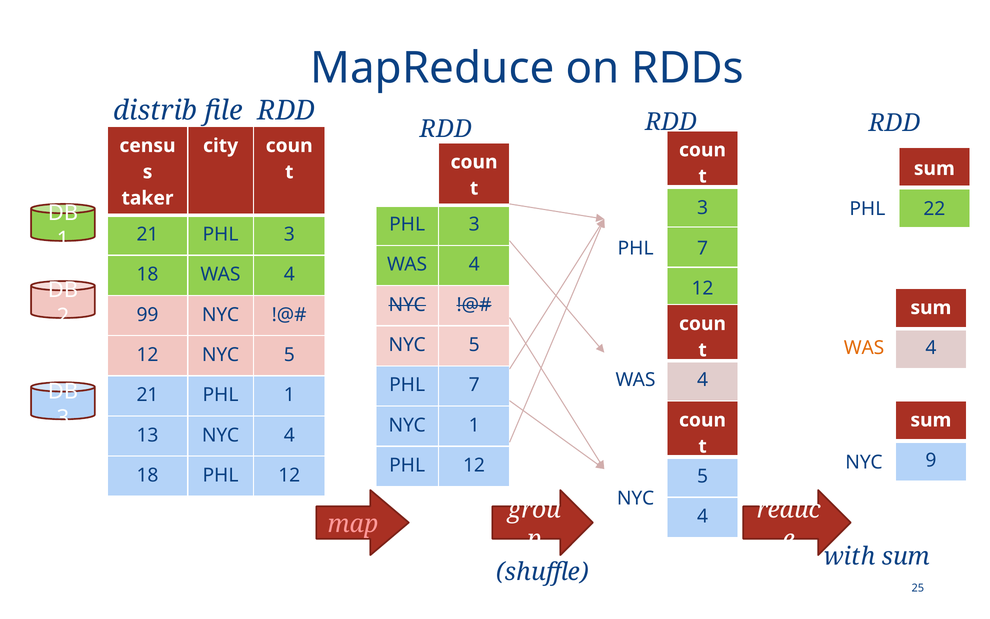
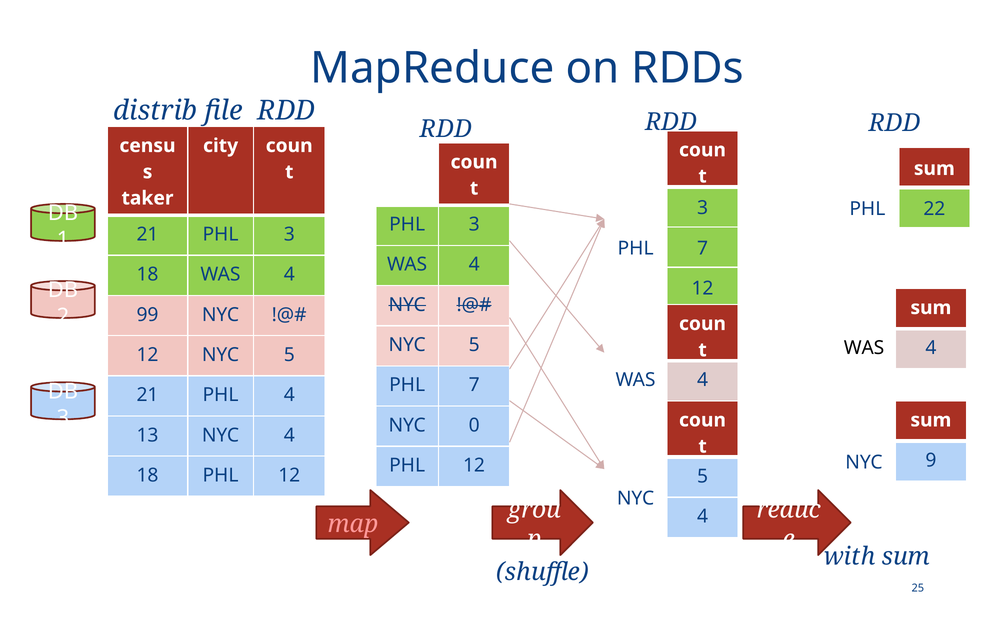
WAS colour: orange -> black (864, 348)
PHL 1: 1 -> 4 (289, 395)
NYC 1: 1 -> 0 (474, 425)
